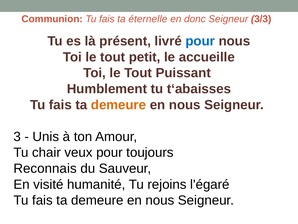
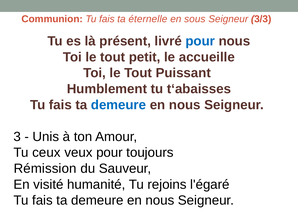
donc: donc -> sous (195, 19)
demeure colour: orange -> blue (119, 105)
chair: chair -> ceux (46, 152)
Reconnais: Reconnais -> Rémission (45, 168)
